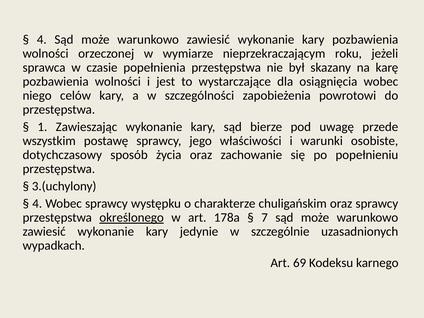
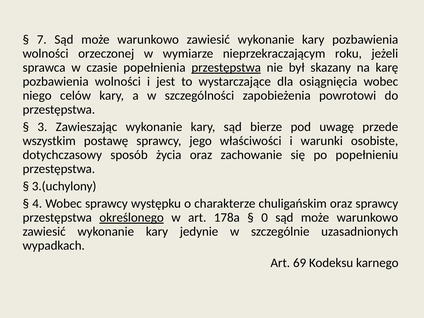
4: 4 -> 7 (42, 40)
przestępstwa underline: none -> present (226, 68)
1: 1 -> 3 (42, 127)
7: 7 -> 0 (265, 218)
